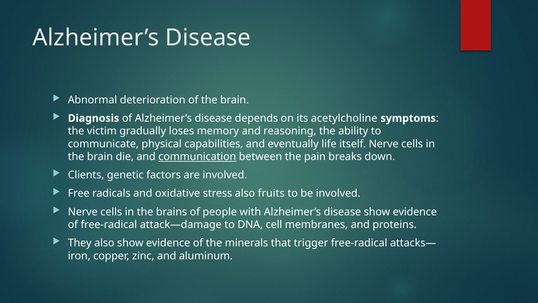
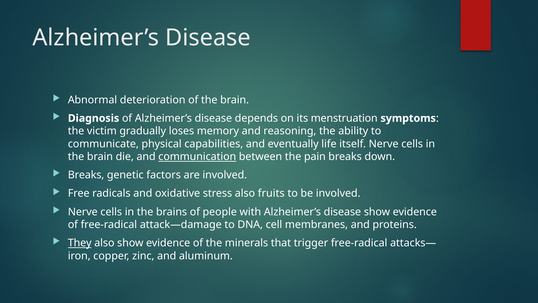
acetylcholine: acetylcholine -> menstruation (344, 118)
Clients: Clients -> Breaks (86, 175)
They underline: none -> present (80, 243)
